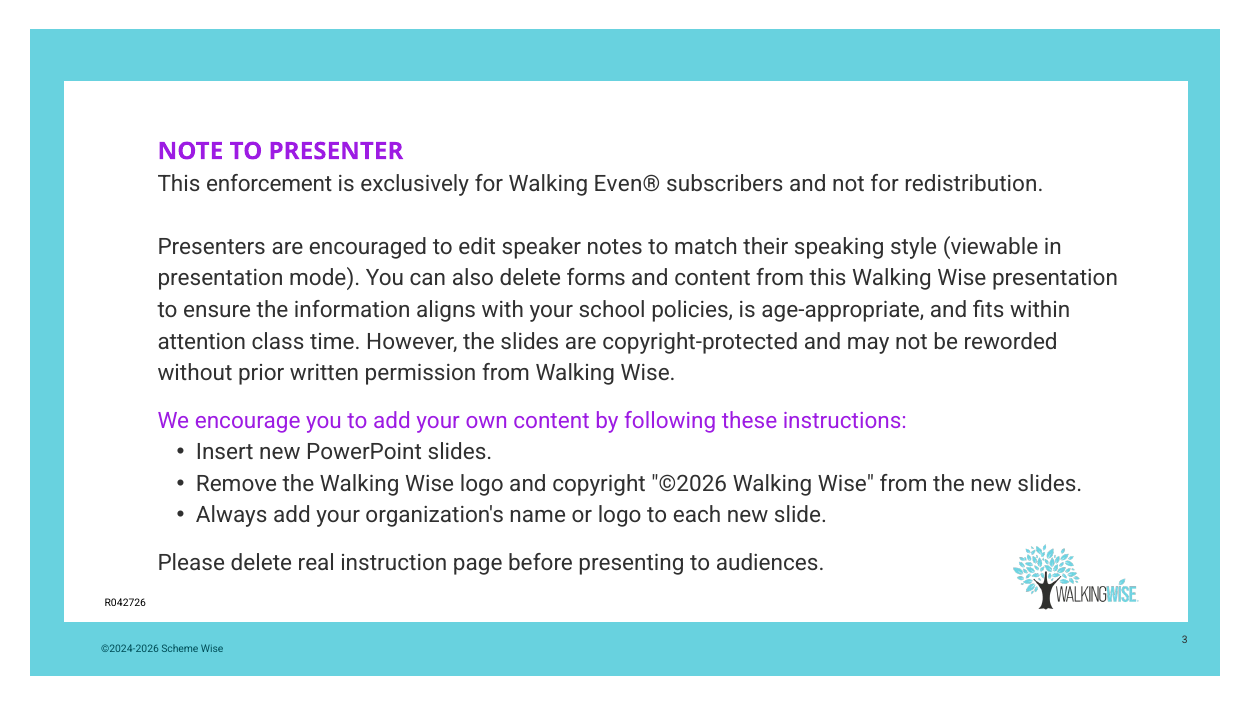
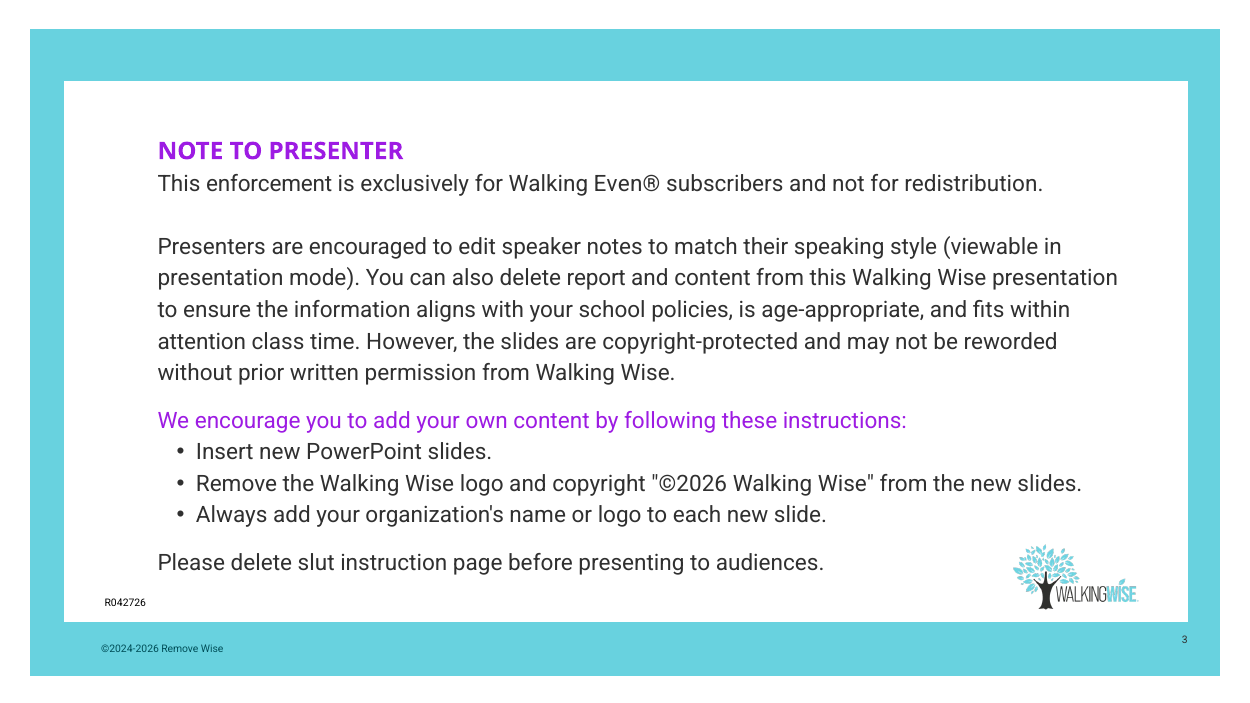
forms: forms -> report (596, 279)
real: real -> slut (316, 563)
©2024-2026 Scheme: Scheme -> Remove (180, 650)
